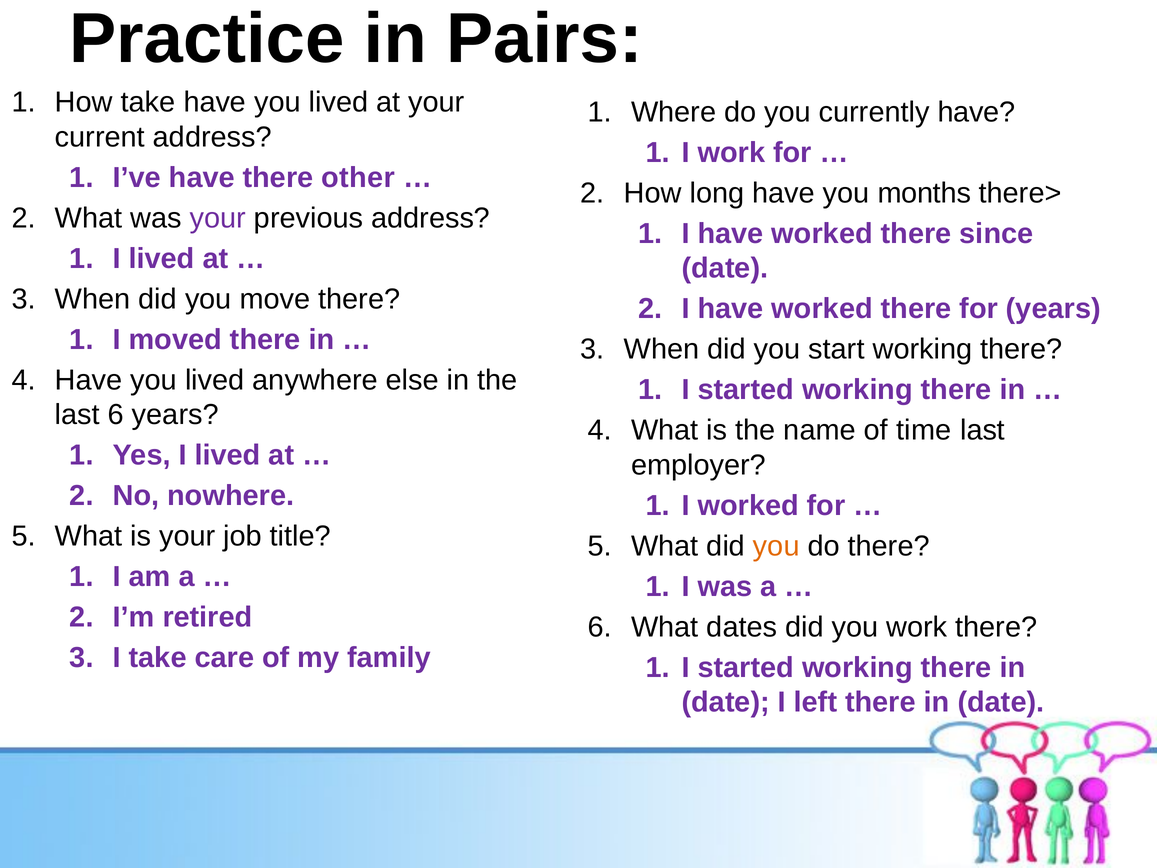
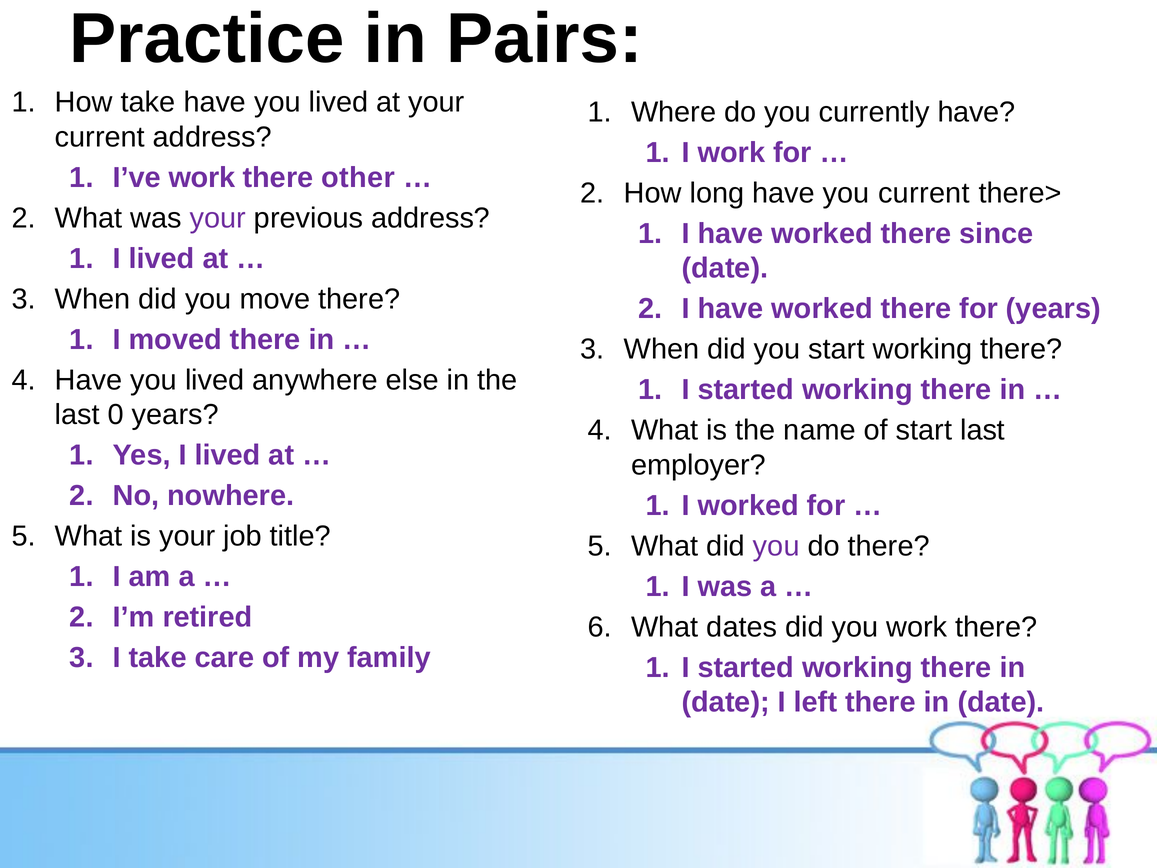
I’ve have: have -> work (202, 177)
you months: months -> current (924, 193)
last 6: 6 -> 0 (116, 415)
of time: time -> start (924, 430)
you colour: orange -> purple (776, 546)
